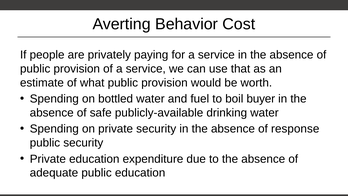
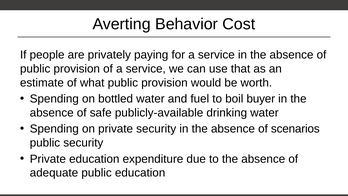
response: response -> scenarios (295, 129)
